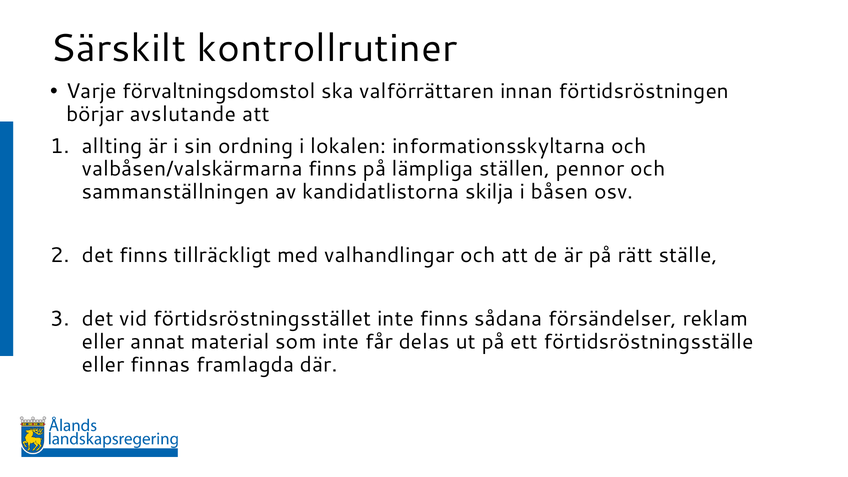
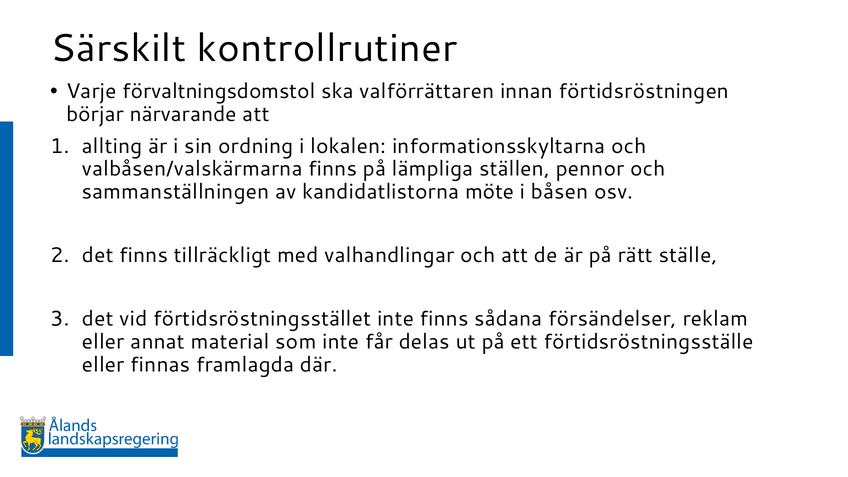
avslutande: avslutande -> närvarande (183, 114)
skilja: skilja -> möte (490, 192)
